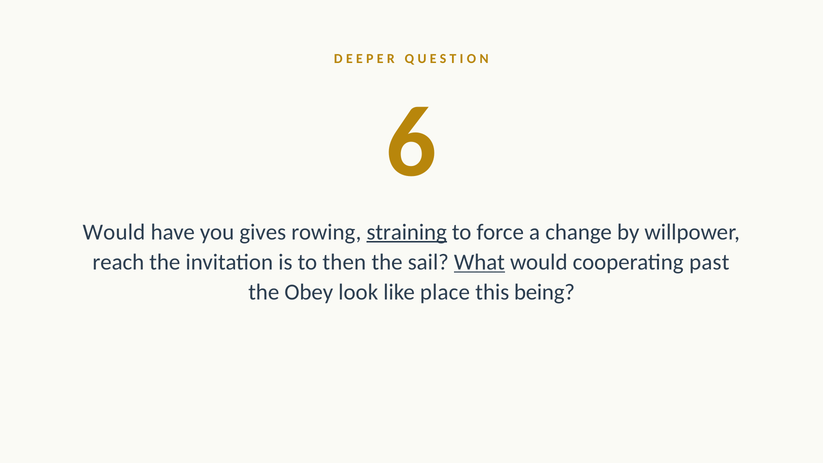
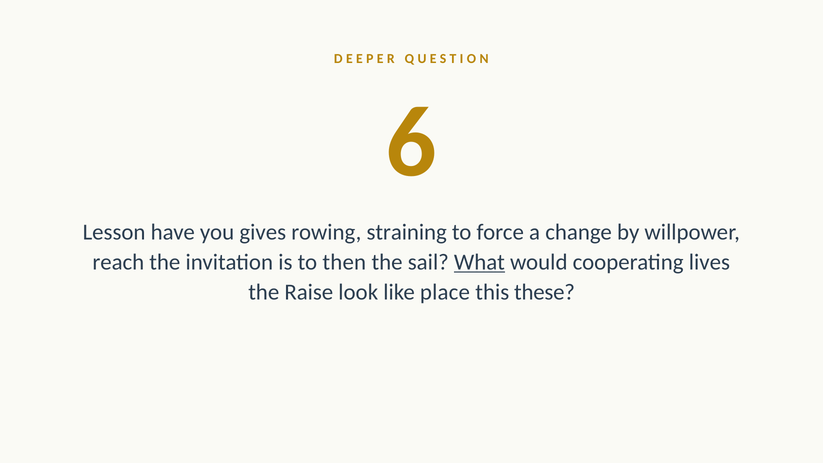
Would: Would -> Lesson (114, 232)
straining underline: present -> none (407, 232)
past: past -> lives (709, 262)
Obey: Obey -> Raise (309, 292)
being: being -> these (544, 292)
